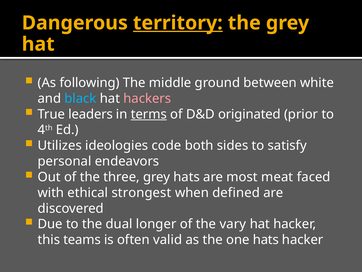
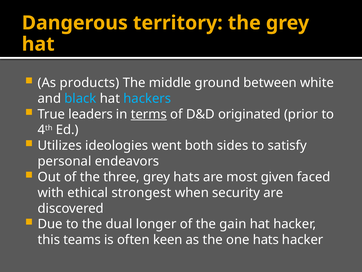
territory underline: present -> none (178, 23)
following: following -> products (89, 83)
hackers colour: pink -> light blue (147, 98)
code: code -> went (167, 145)
meat: meat -> given (277, 177)
defined: defined -> security (236, 192)
vary: vary -> gain (233, 224)
valid: valid -> keen (168, 239)
